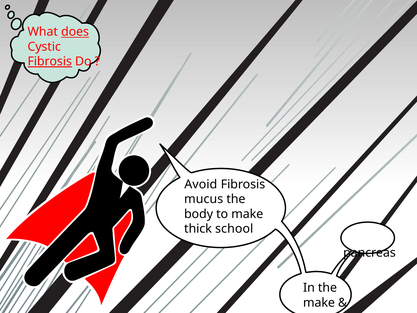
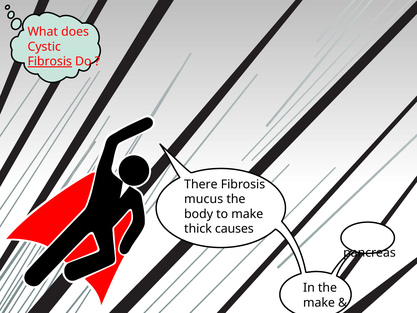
does underline: present -> none (75, 32)
Avoid: Avoid -> There (201, 184)
school: school -> causes (234, 229)
